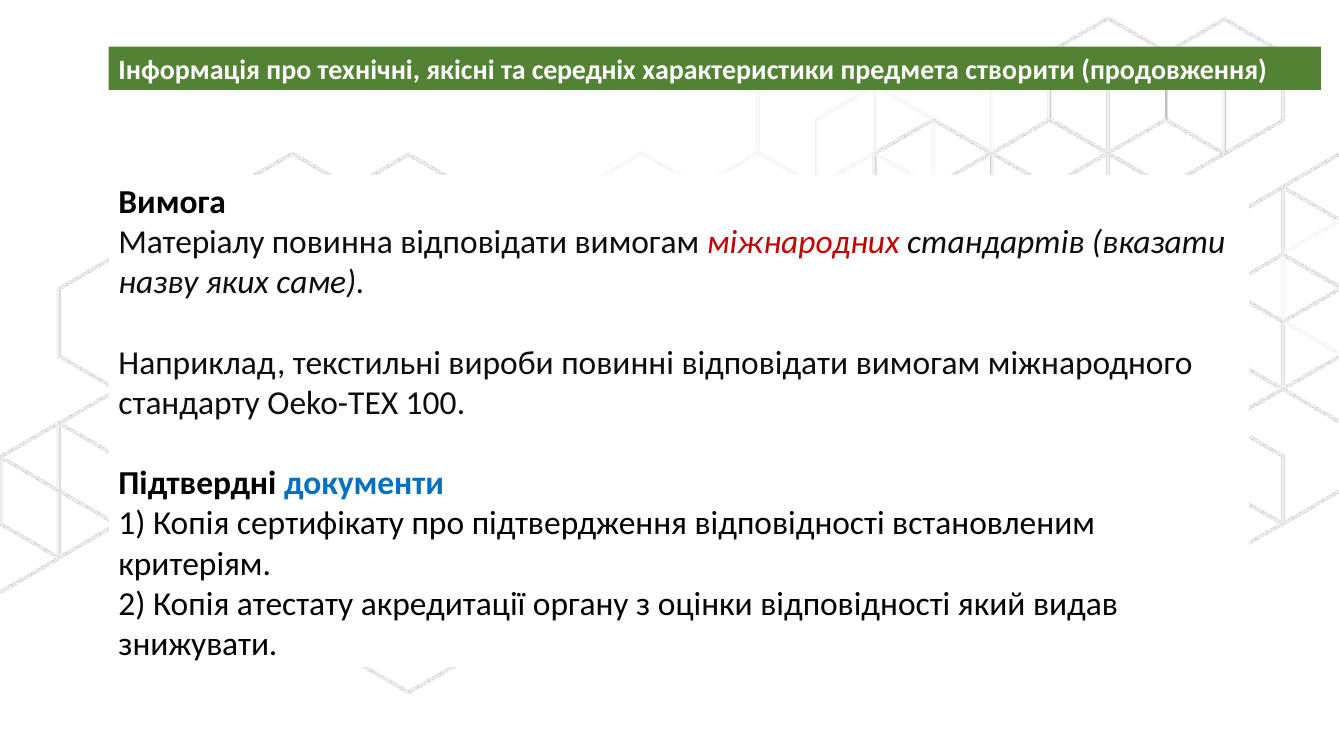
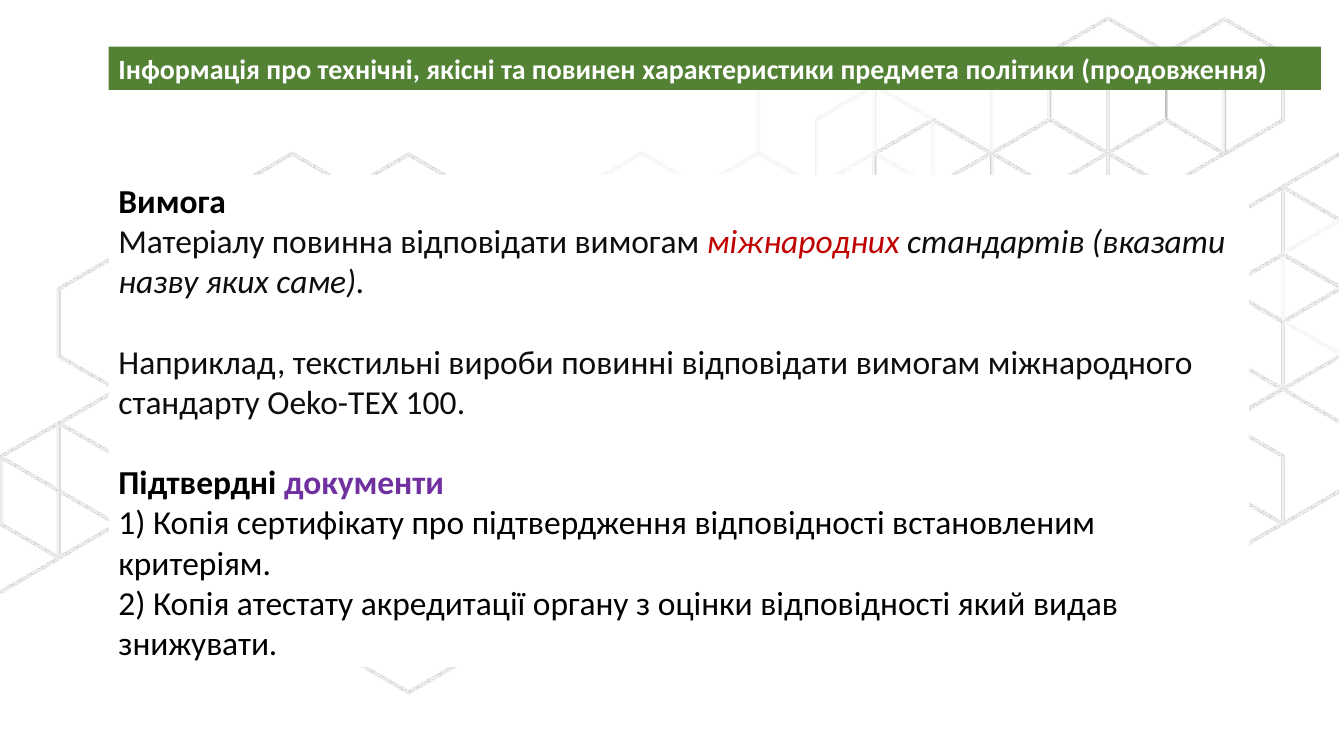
середніх: середніх -> повинен (584, 70)
створити: створити -> політики (1020, 70)
документи colour: blue -> purple (364, 484)
